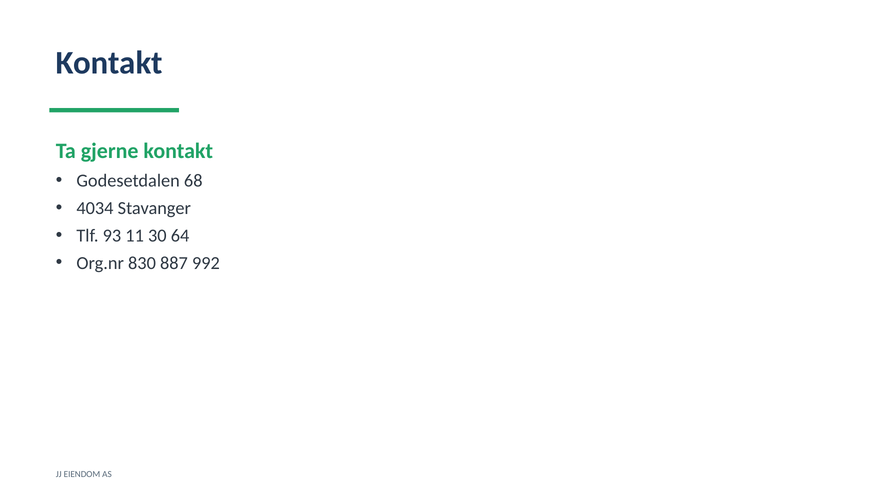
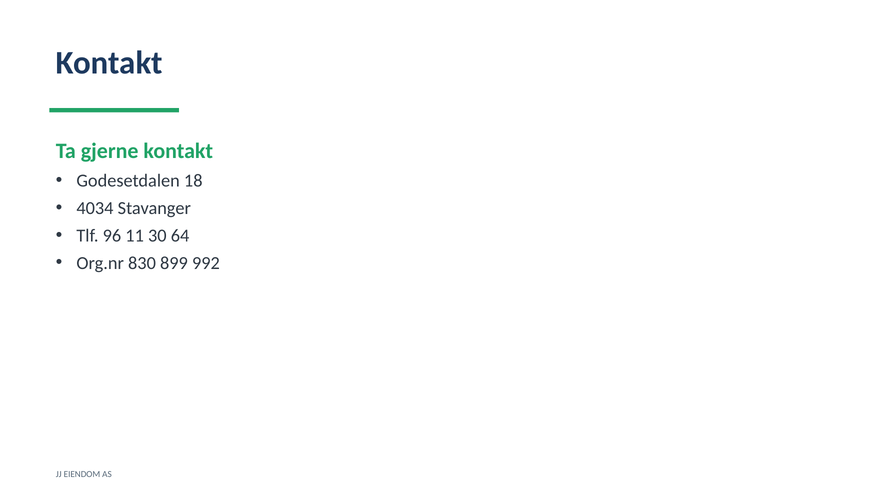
68: 68 -> 18 (193, 181)
93: 93 -> 96 (112, 235)
887: 887 -> 899 (174, 263)
